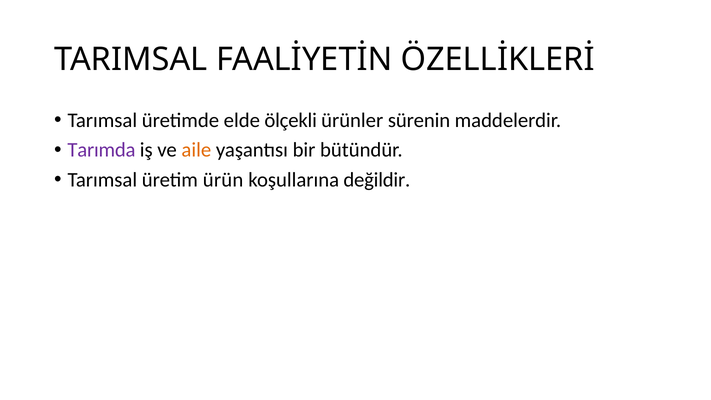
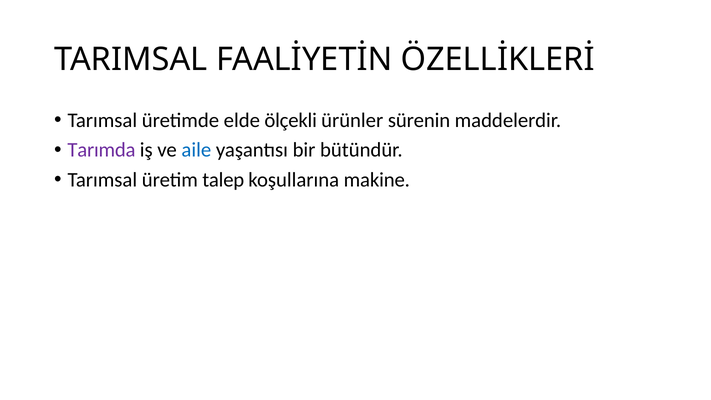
aile colour: orange -> blue (196, 150)
ürün: ürün -> talep (223, 180)
değildir: değildir -> makine (377, 180)
